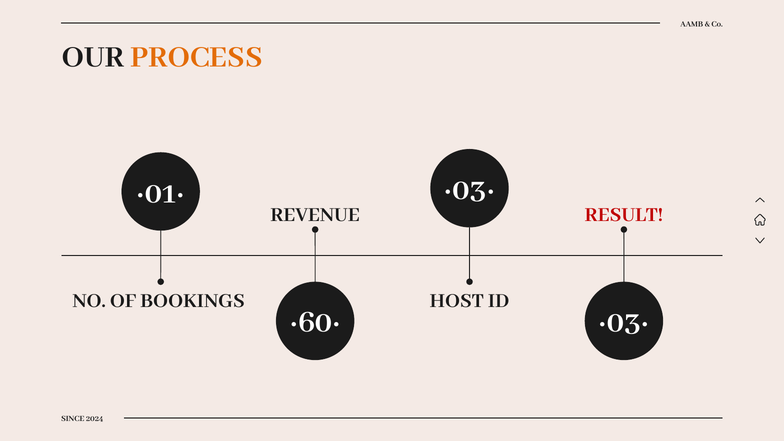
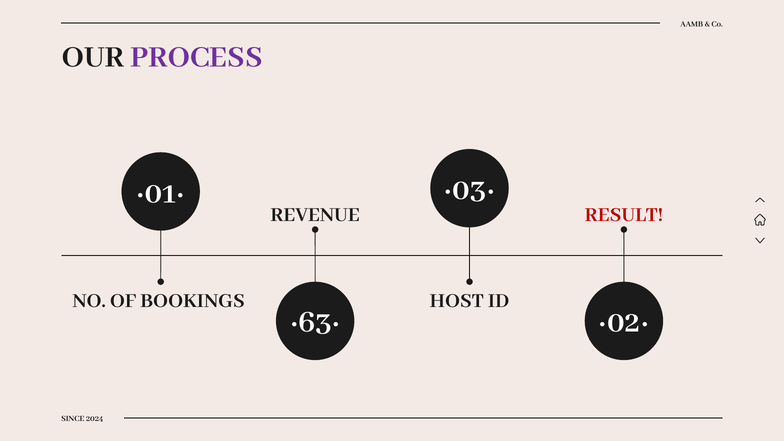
PROCESS colour: orange -> purple (196, 56)
·60·: ·60· -> ·63· (315, 321)
·03·: ·03· -> ·02· (624, 321)
